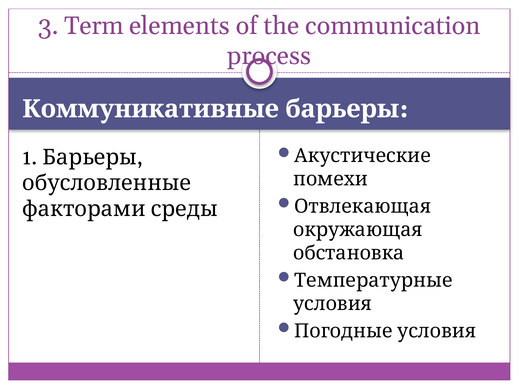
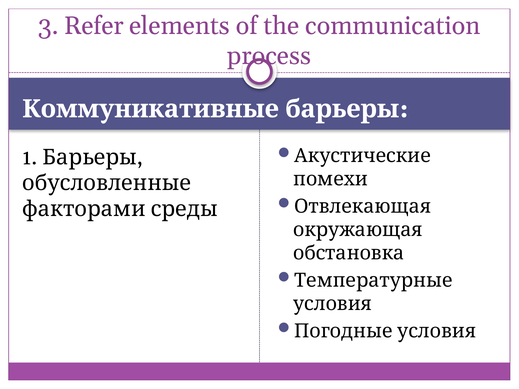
Term: Term -> Refer (94, 26)
